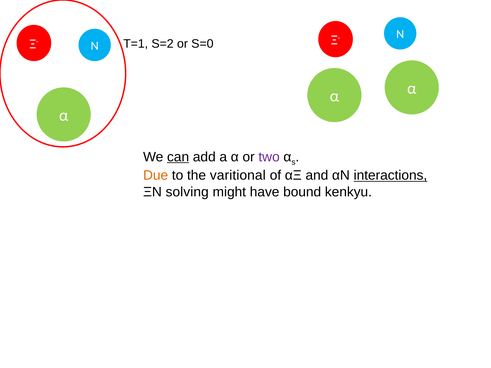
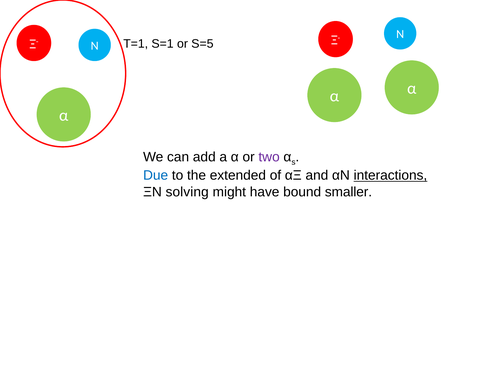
S=2: S=2 -> S=1 (163, 44)
S=0: S=0 -> S=5 (202, 44)
can underline: present -> none (178, 157)
Due colour: orange -> blue (156, 176)
varitional: varitional -> extended (238, 176)
kenkyu: kenkyu -> smaller (348, 192)
